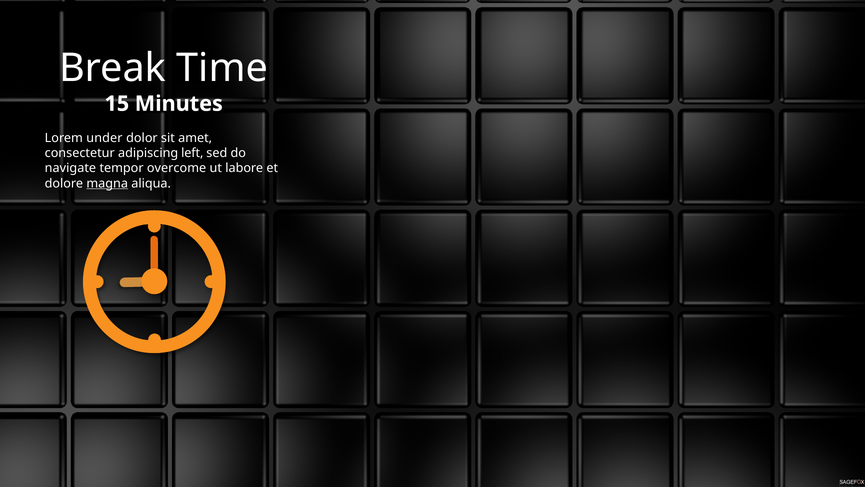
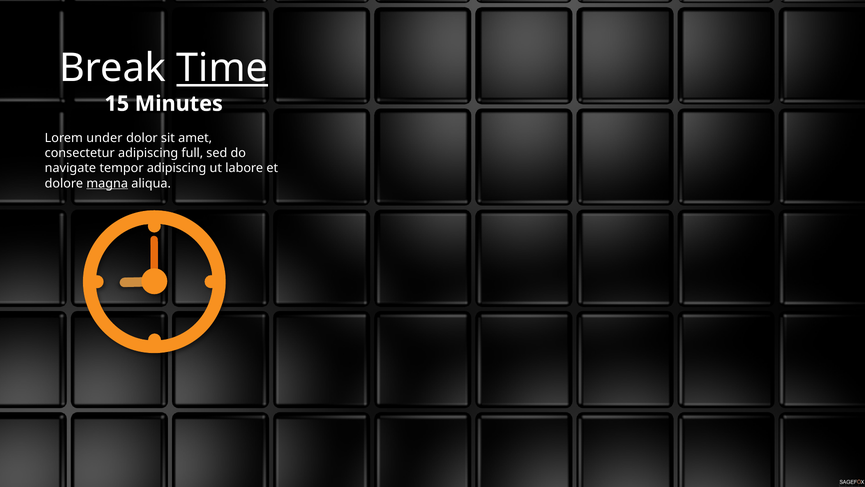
Time underline: none -> present (222, 68)
left: left -> full (192, 153)
tempor overcome: overcome -> adipiscing (177, 168)
